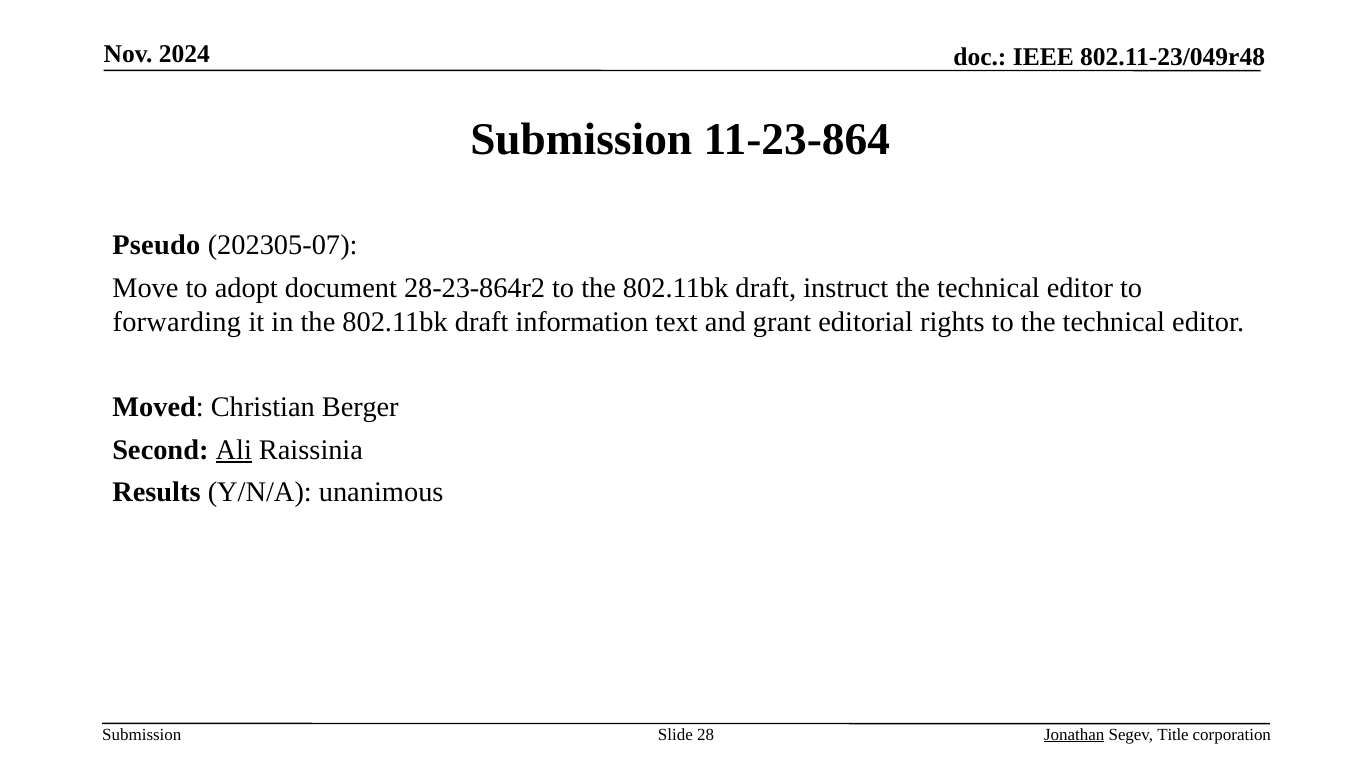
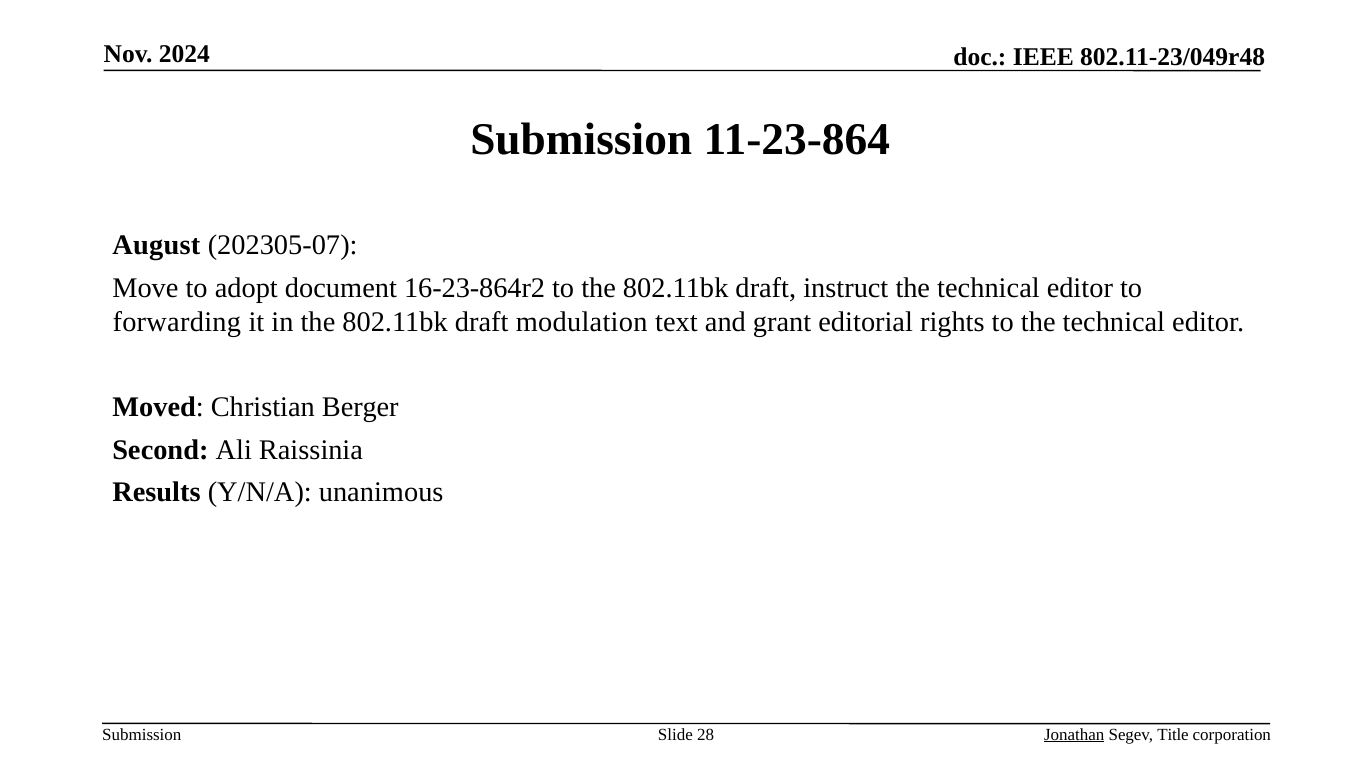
Pseudo: Pseudo -> August (156, 245)
28-23-864r2: 28-23-864r2 -> 16-23-864r2 (475, 288)
information: information -> modulation (582, 322)
Ali underline: present -> none (234, 450)
